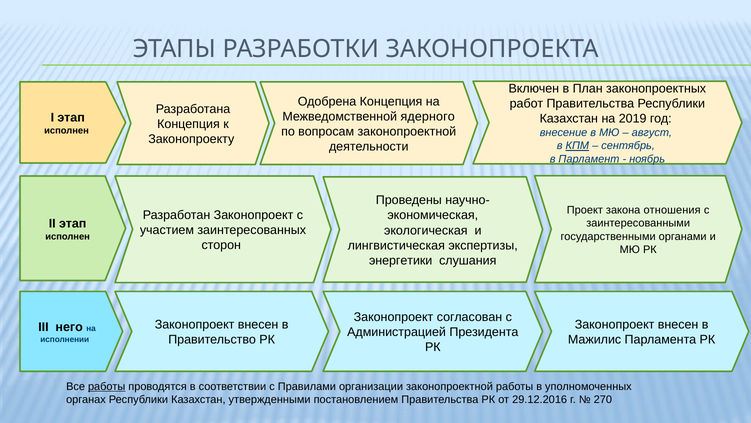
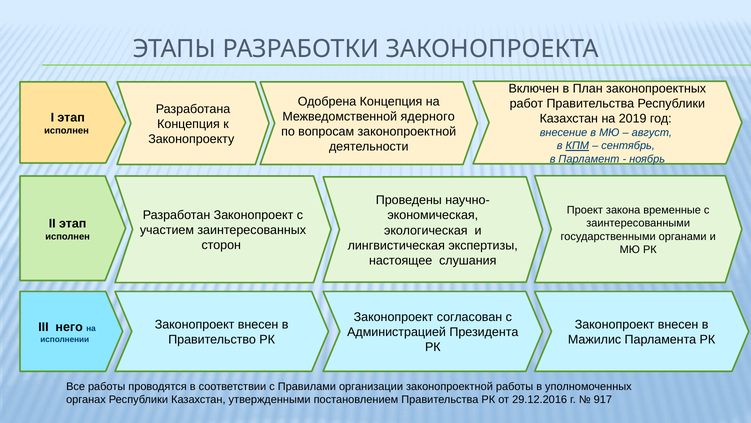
отношения: отношения -> временные (672, 210)
энергетики: энергетики -> настоящее (401, 260)
работы underline: present -> none (107, 386)
270: 270 -> 917 (603, 399)
